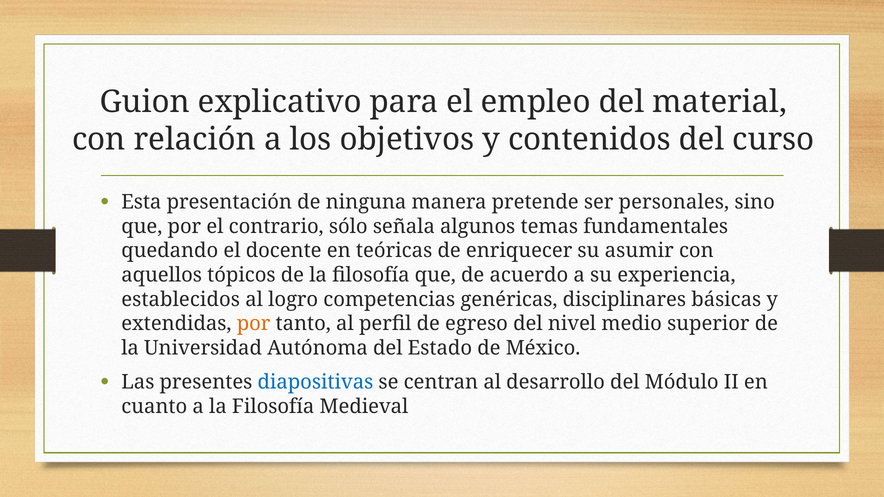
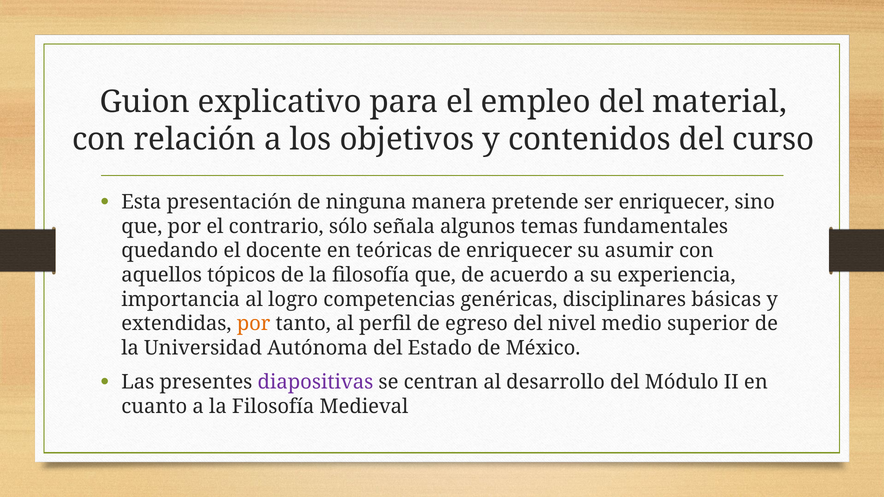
ser personales: personales -> enriquecer (674, 202)
establecidos: establecidos -> importancia (181, 299)
diapositivas colour: blue -> purple (315, 382)
